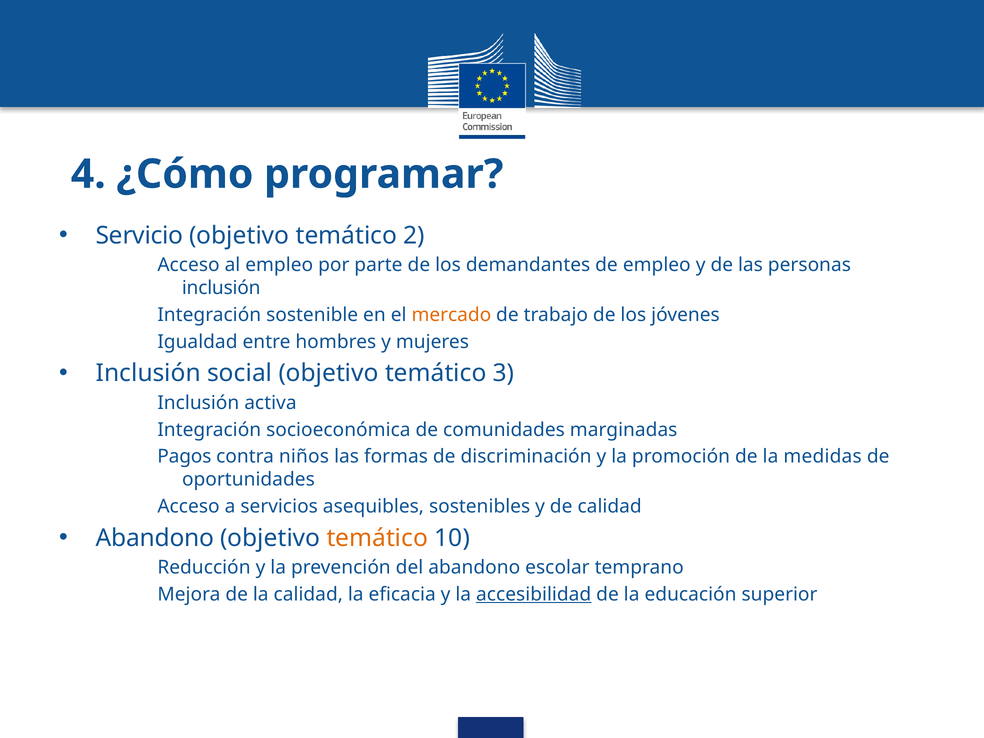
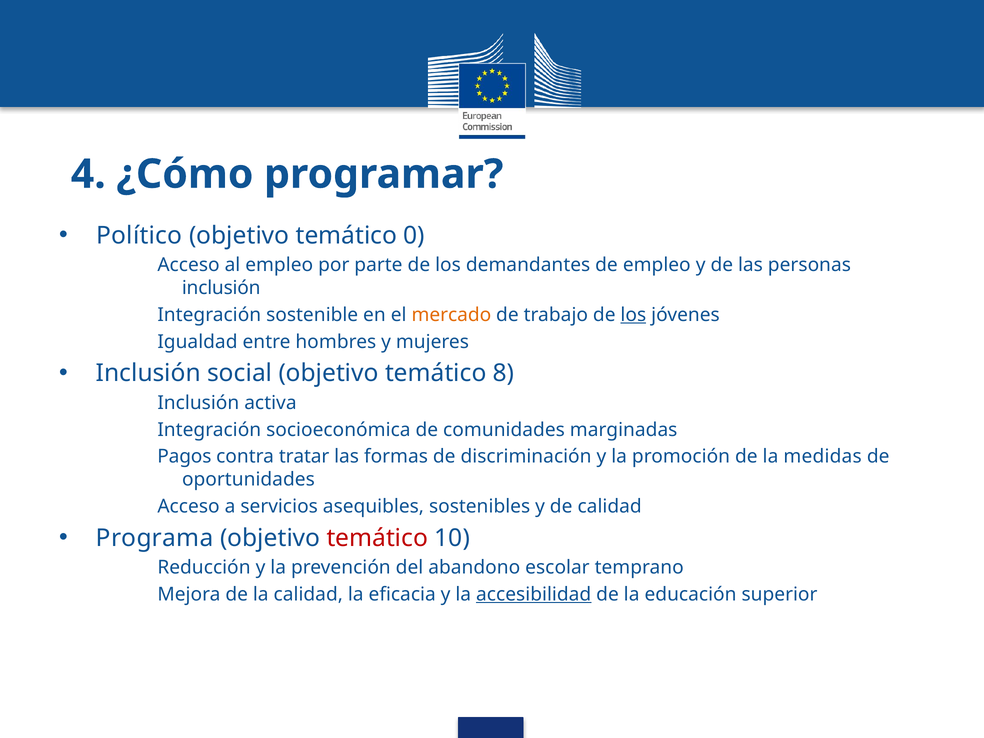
Servicio: Servicio -> Político (139, 235)
2: 2 -> 0 (414, 235)
los underline: none -> present (633, 315)
3: 3 -> 8 (504, 373)
niños: niños -> tratar (304, 457)
Abandono: Abandono -> Programa (155, 538)
temático colour: orange -> red (377, 538)
